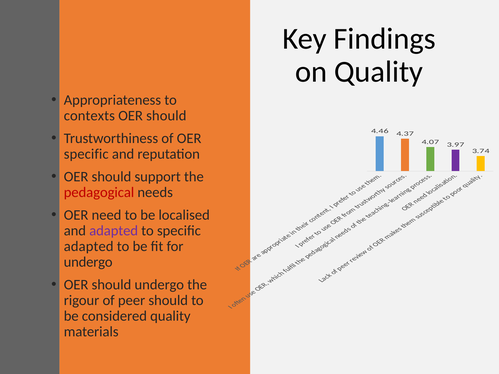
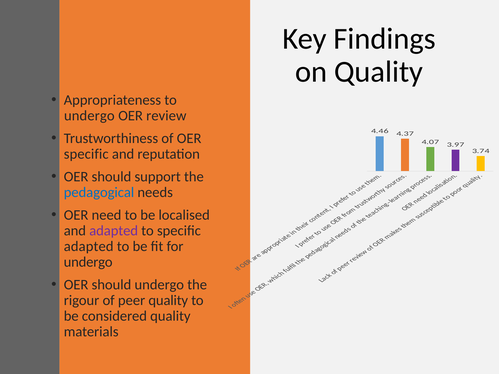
contexts: contexts -> undergo (89, 116)
should: should -> review (166, 116)
pedagogical colour: red -> blue (99, 192)
peer should: should -> quality (168, 301)
